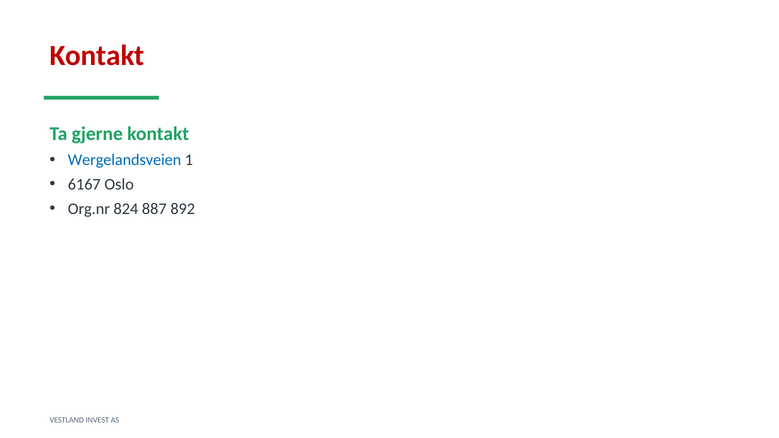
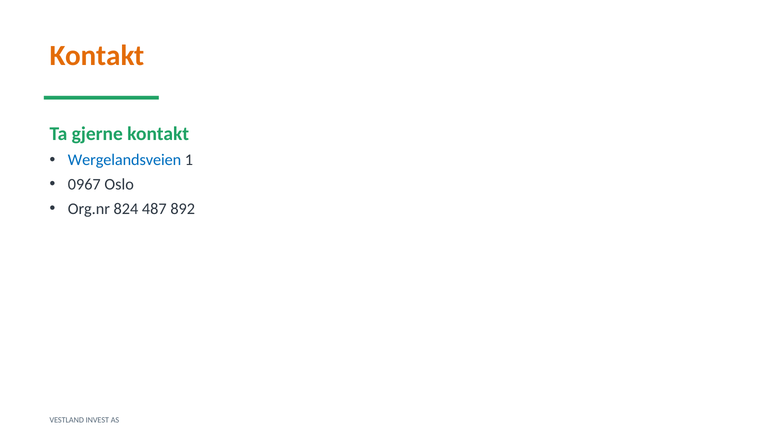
Kontakt colour: red -> orange (97, 56)
6167: 6167 -> 0967 (84, 185)
887: 887 -> 487 (154, 209)
